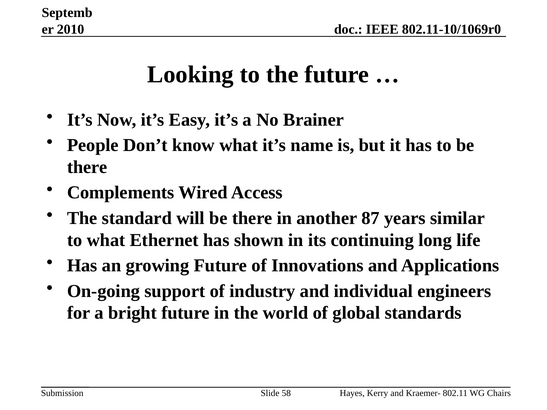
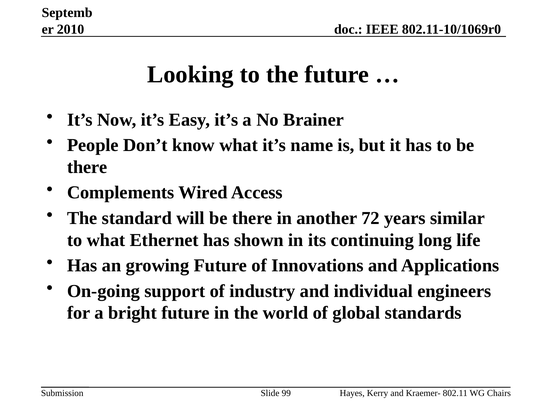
87: 87 -> 72 (371, 218)
58: 58 -> 99 (286, 393)
